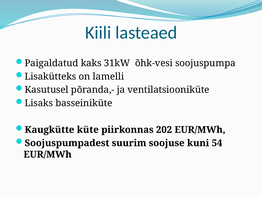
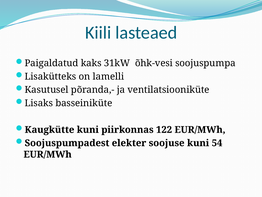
Kaugkütte küte: küte -> kuni (88, 129)
202: 202 -> 122 (164, 129)
suurim: suurim -> elekter (129, 143)
